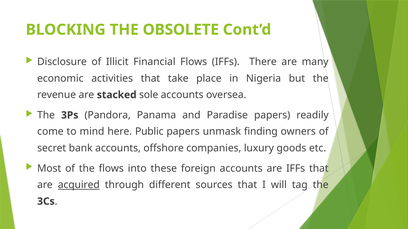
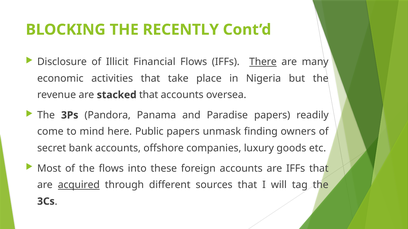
OBSOLETE: OBSOLETE -> RECENTLY (181, 30)
There underline: none -> present (263, 62)
stacked sole: sole -> that (149, 95)
